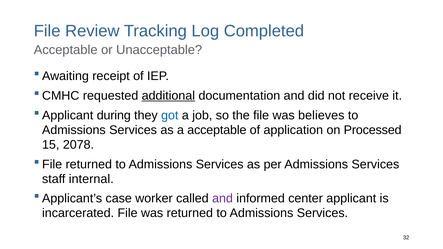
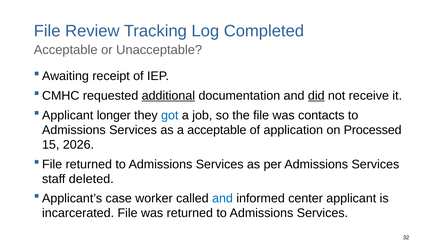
did underline: none -> present (316, 96)
during: during -> longer (114, 115)
believes: believes -> contacts (321, 115)
2078: 2078 -> 2026 (78, 145)
internal: internal -> deleted (91, 179)
and colour: purple -> blue (223, 199)
